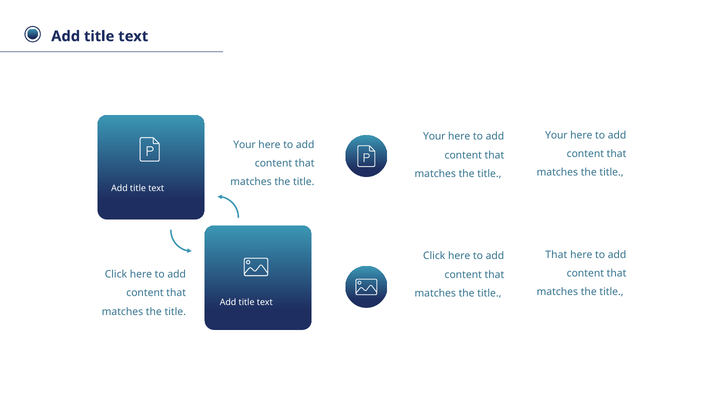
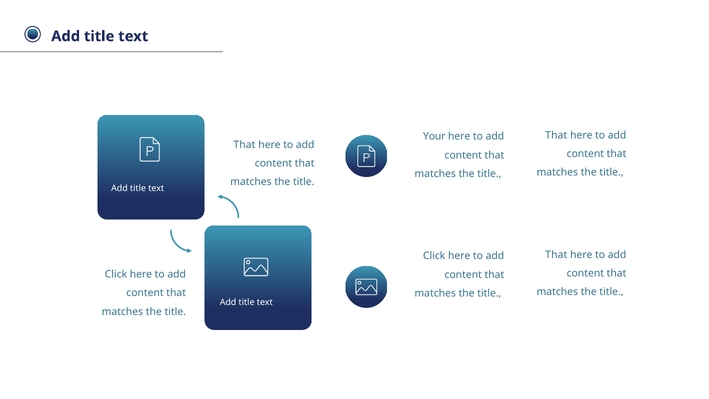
Your: Your -> That (556, 135)
Your: Your -> That (244, 145)
